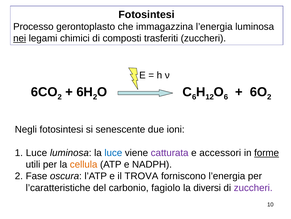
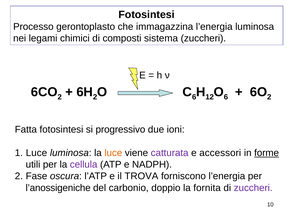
nei underline: present -> none (20, 38)
trasferiti: trasferiti -> sistema (161, 38)
Negli: Negli -> Fatta (26, 129)
senescente: senescente -> progressivo (120, 129)
luce colour: blue -> orange (113, 152)
cellula colour: orange -> purple (84, 164)
l’caratteristiche: l’caratteristiche -> l’anossigeniche (58, 187)
fagiolo: fagiolo -> doppio (166, 187)
diversi: diversi -> fornita (207, 187)
